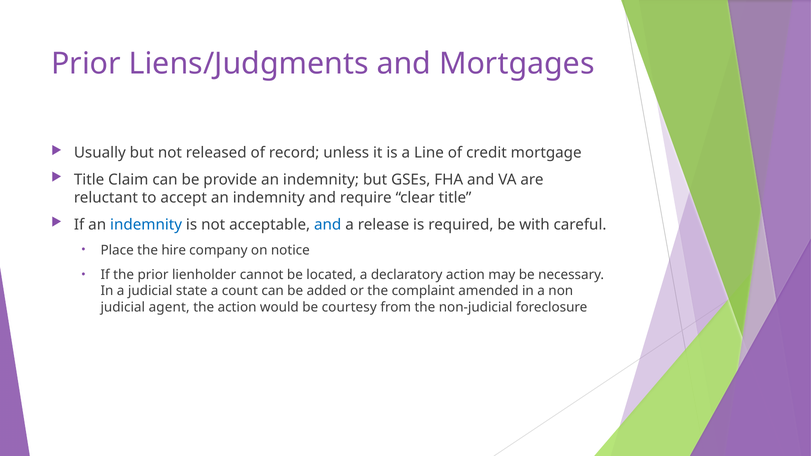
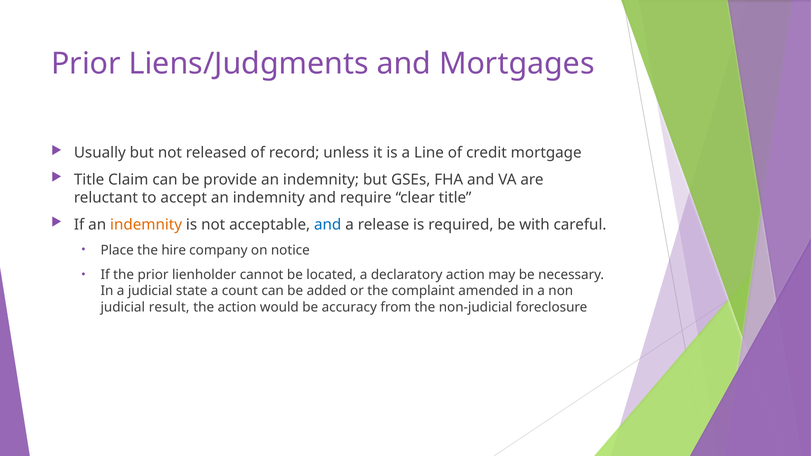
indemnity colour: blue -> orange (146, 225)
agent: agent -> result (169, 307)
courtesy: courtesy -> accuracy (349, 307)
